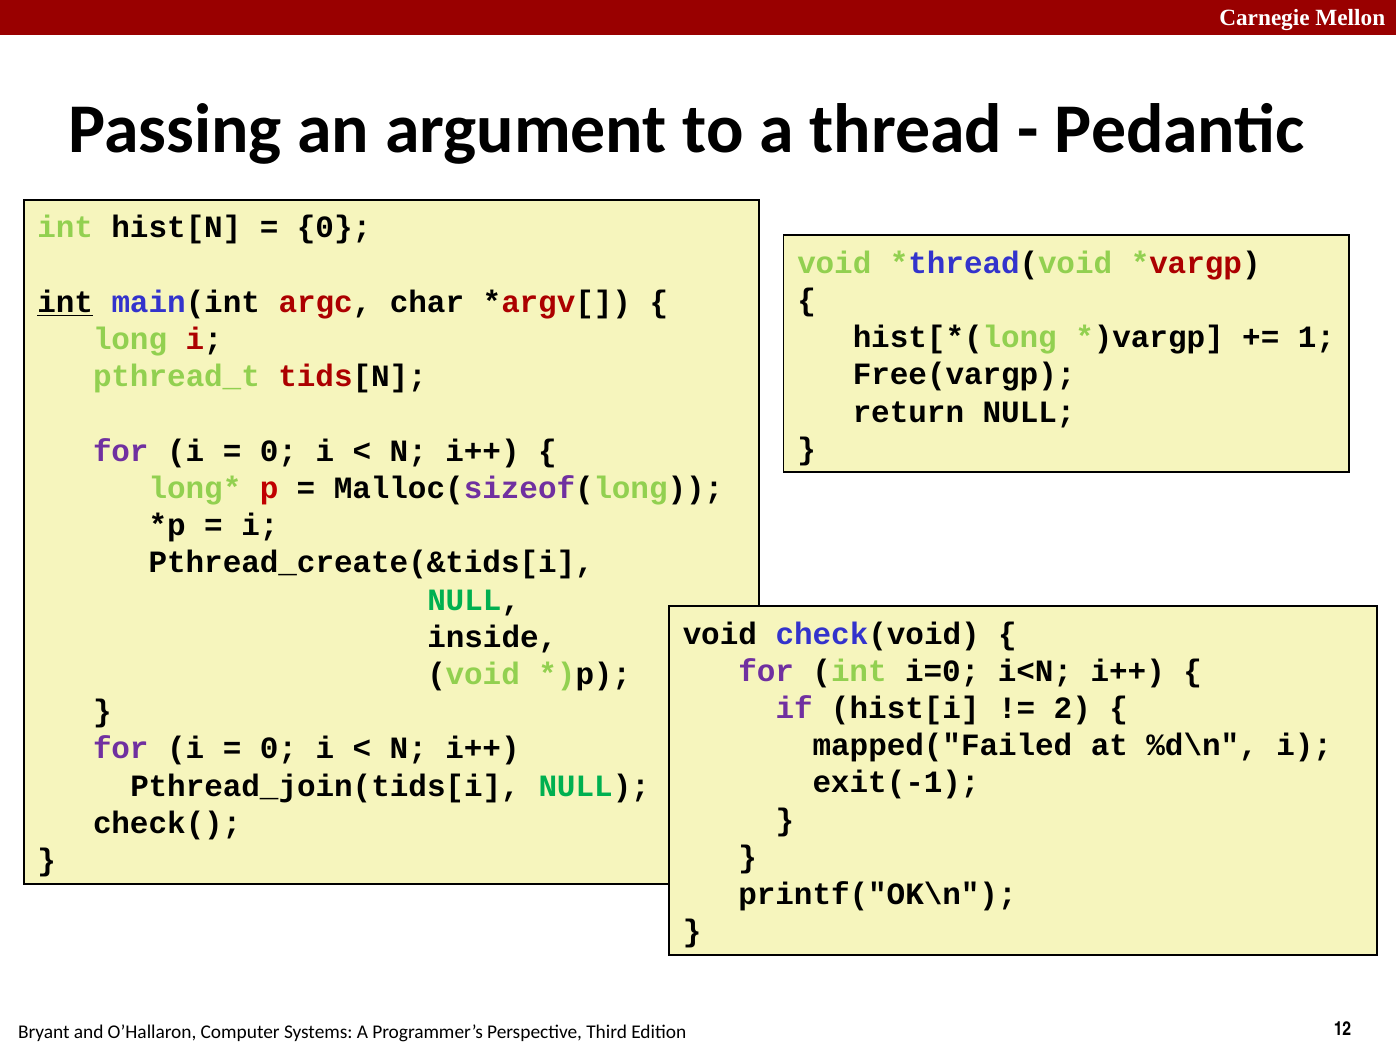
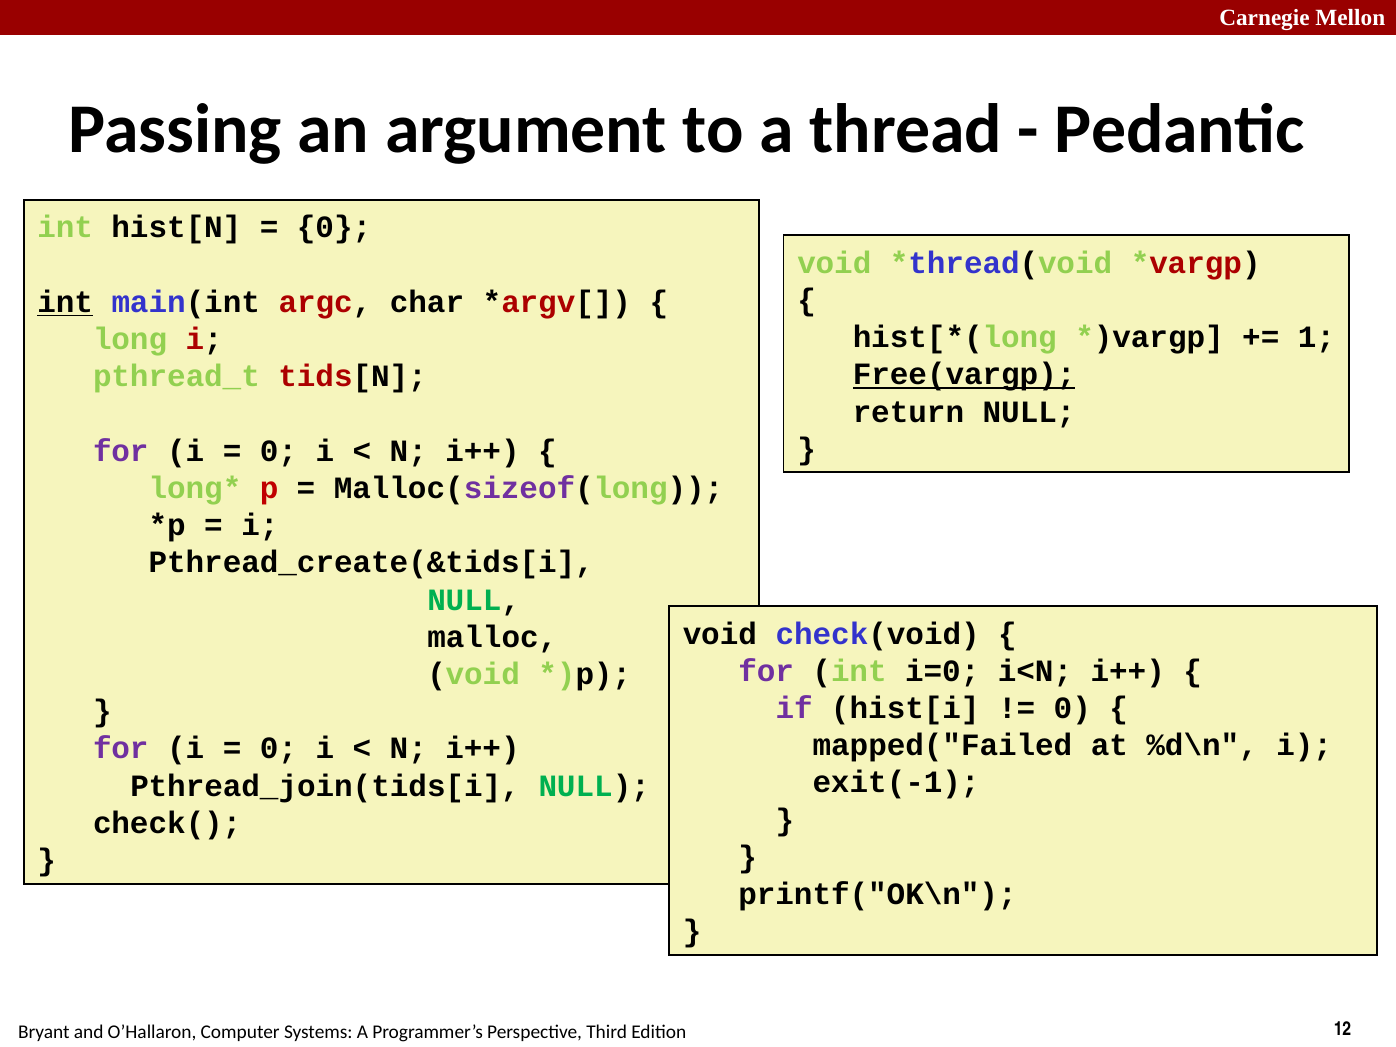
Free(vargp underline: none -> present (964, 375)
inside: inside -> malloc (492, 637)
2: 2 -> 0 (1072, 708)
